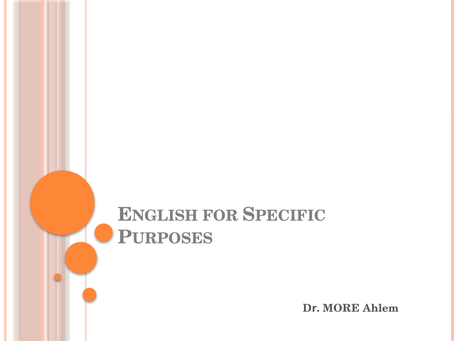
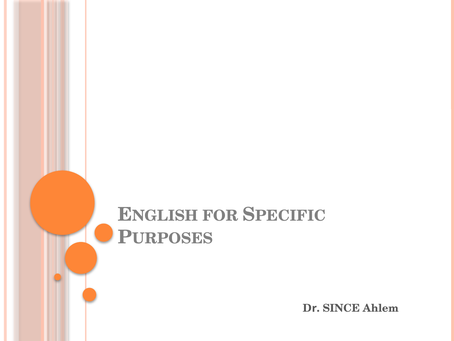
MORE: MORE -> SINCE (341, 308)
